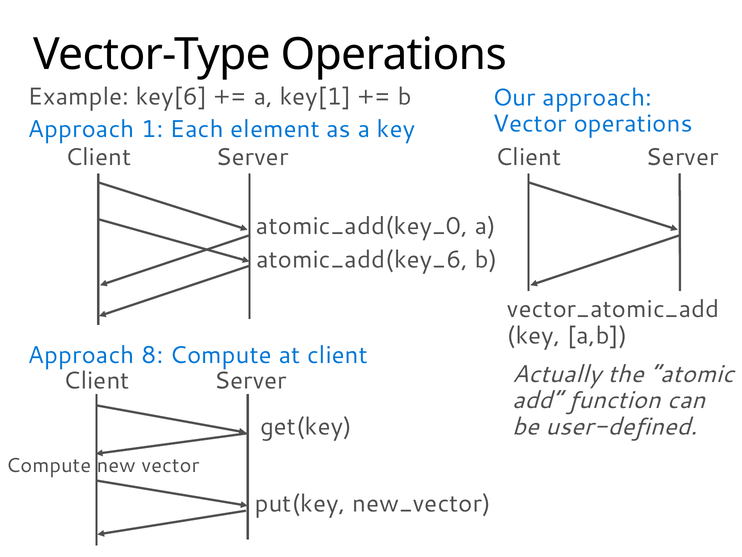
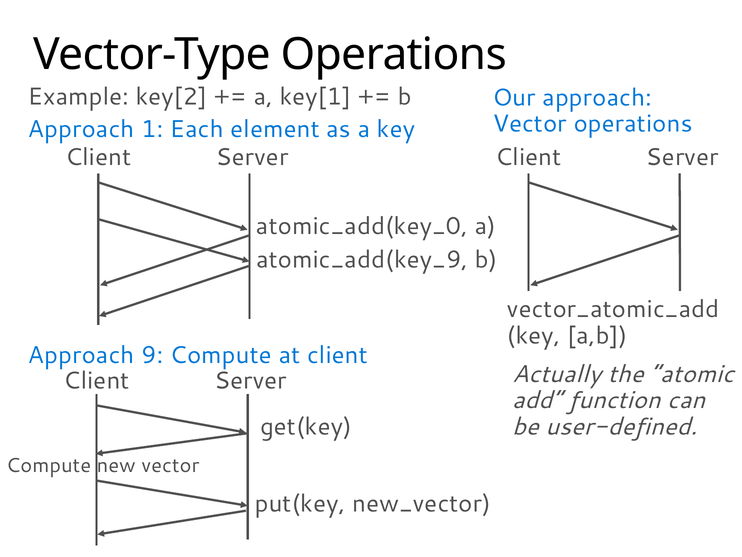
key[6: key[6 -> key[2 (172, 97)
atomic_add(key_6: atomic_add(key_6 -> atomic_add(key_9 (362, 260)
8: 8 -> 9 (152, 355)
